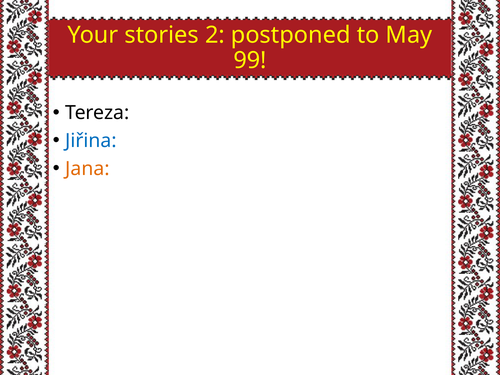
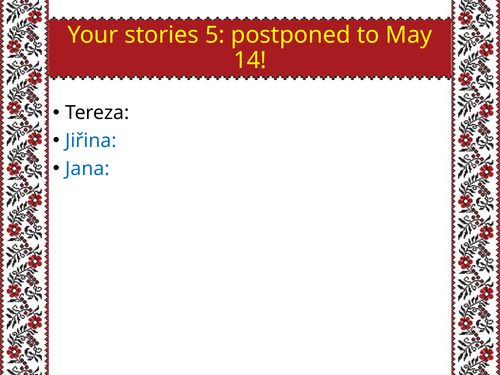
2: 2 -> 5 (215, 35)
99: 99 -> 14 (250, 61)
Jana colour: orange -> blue (87, 169)
